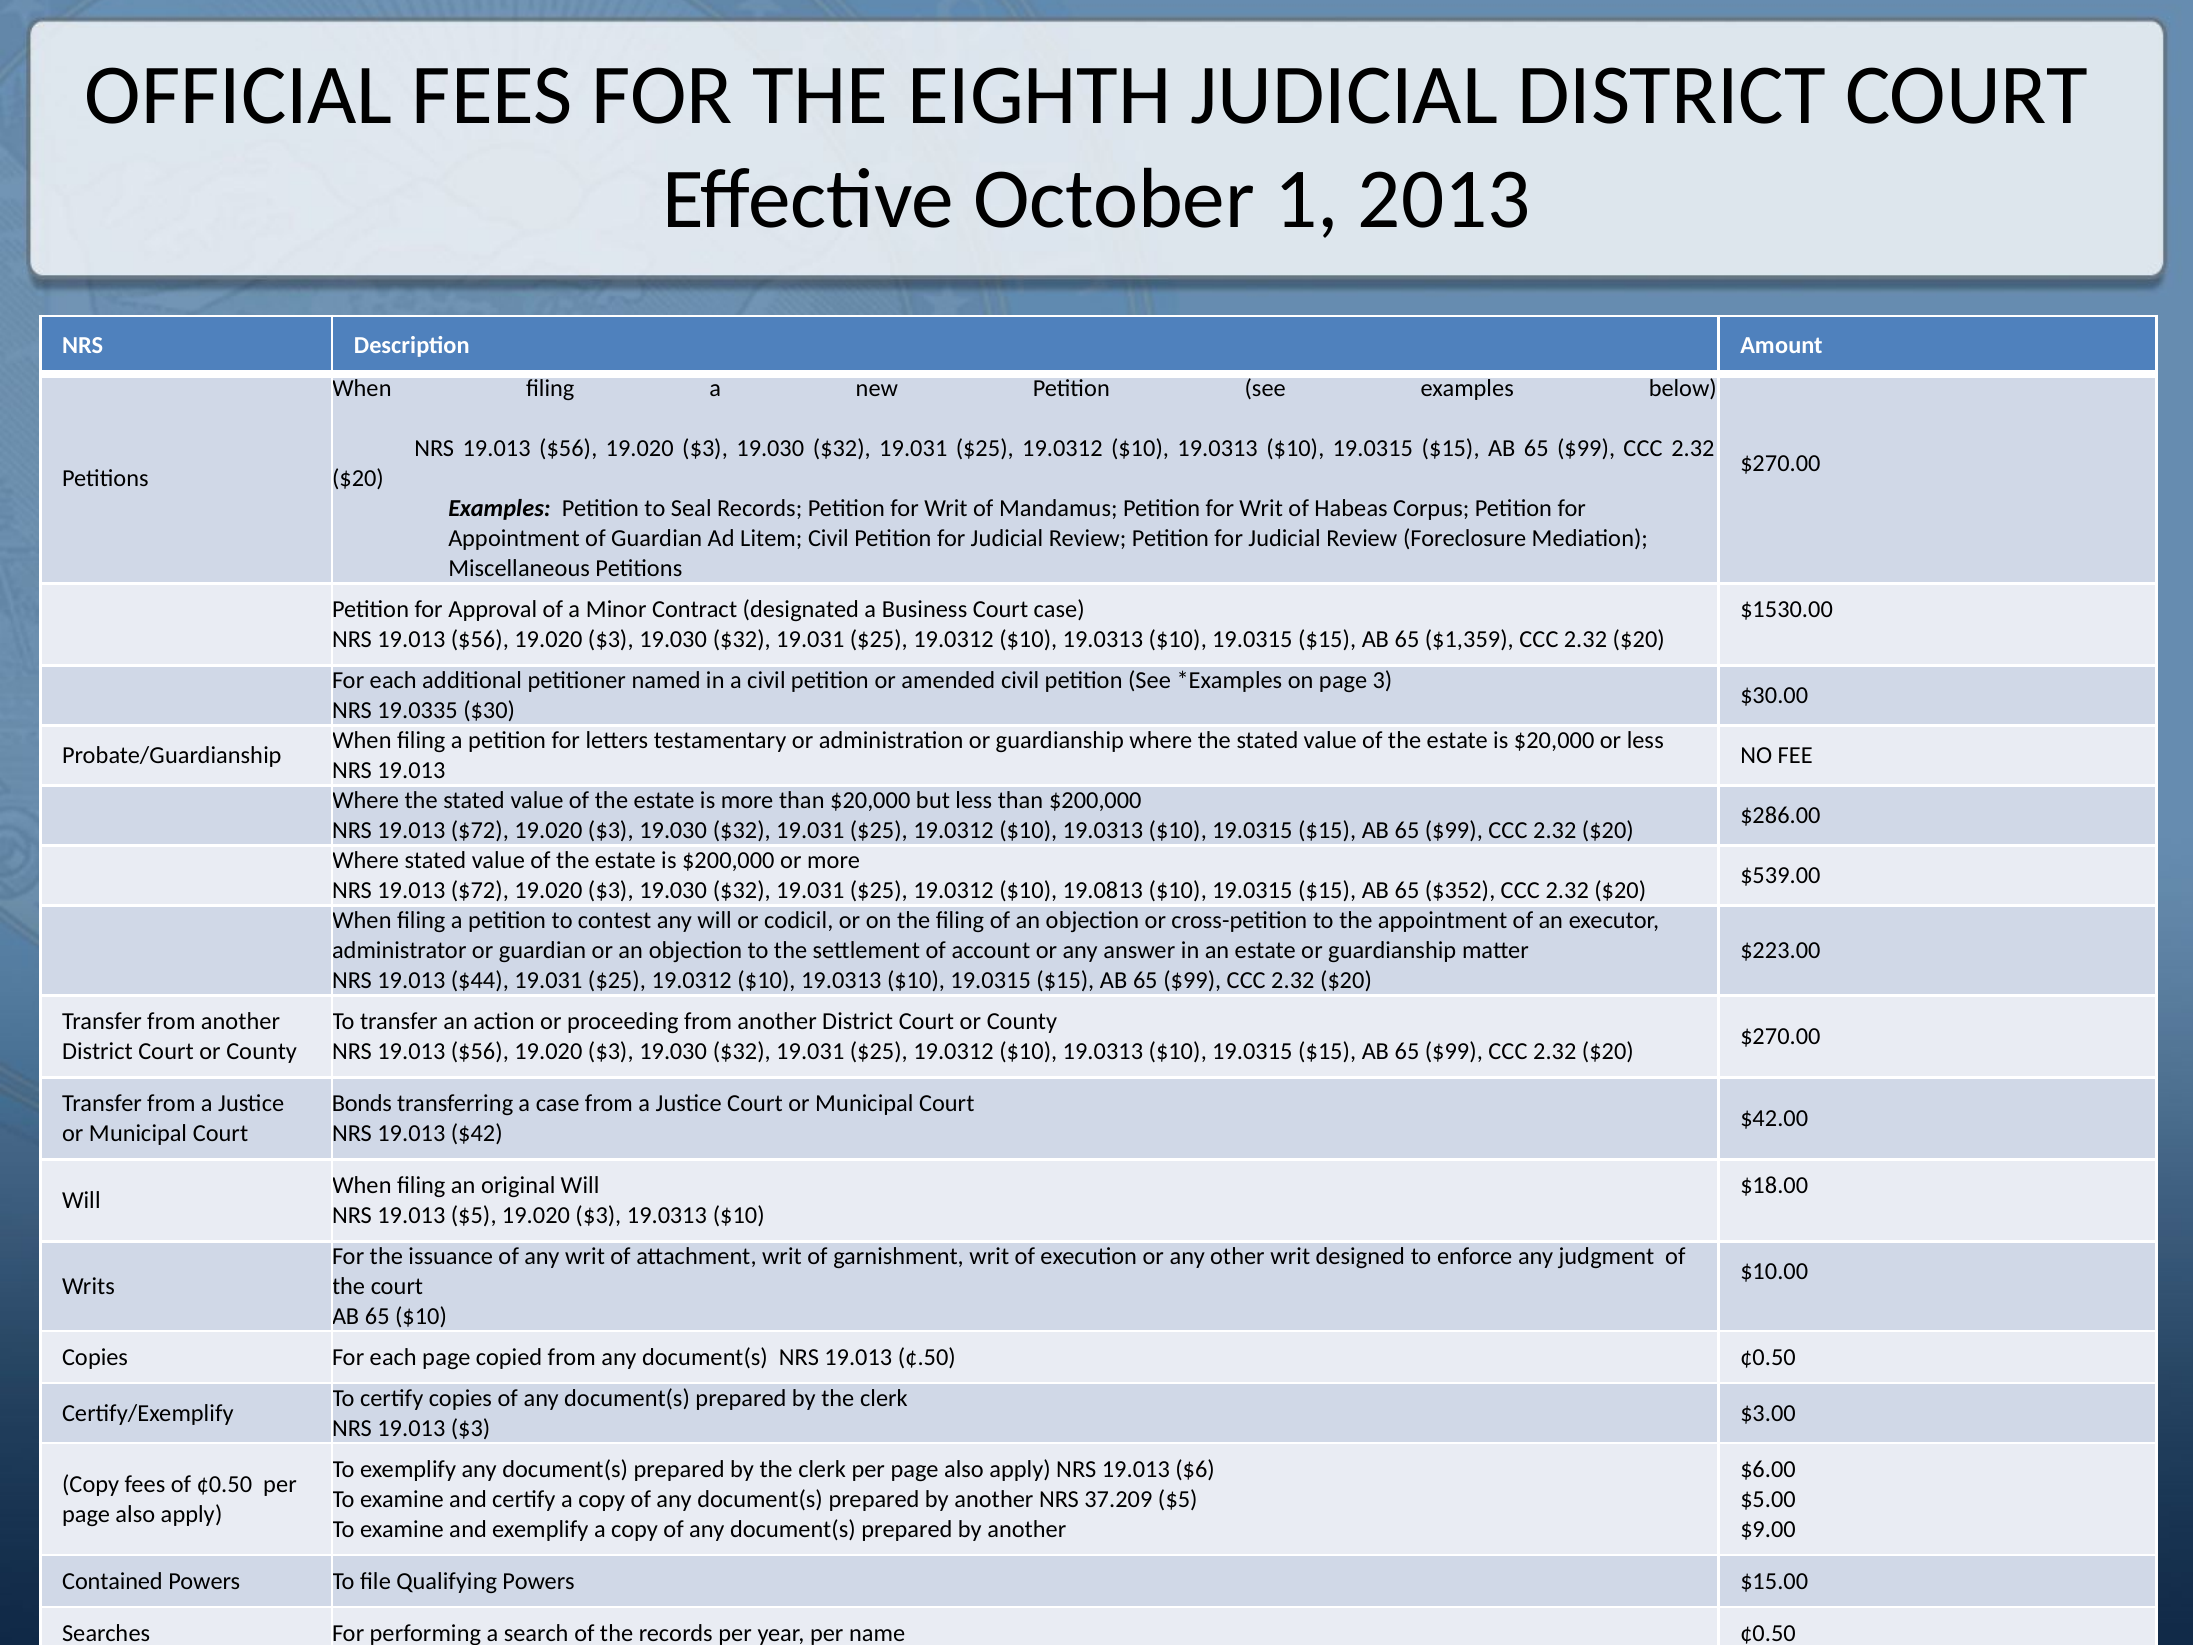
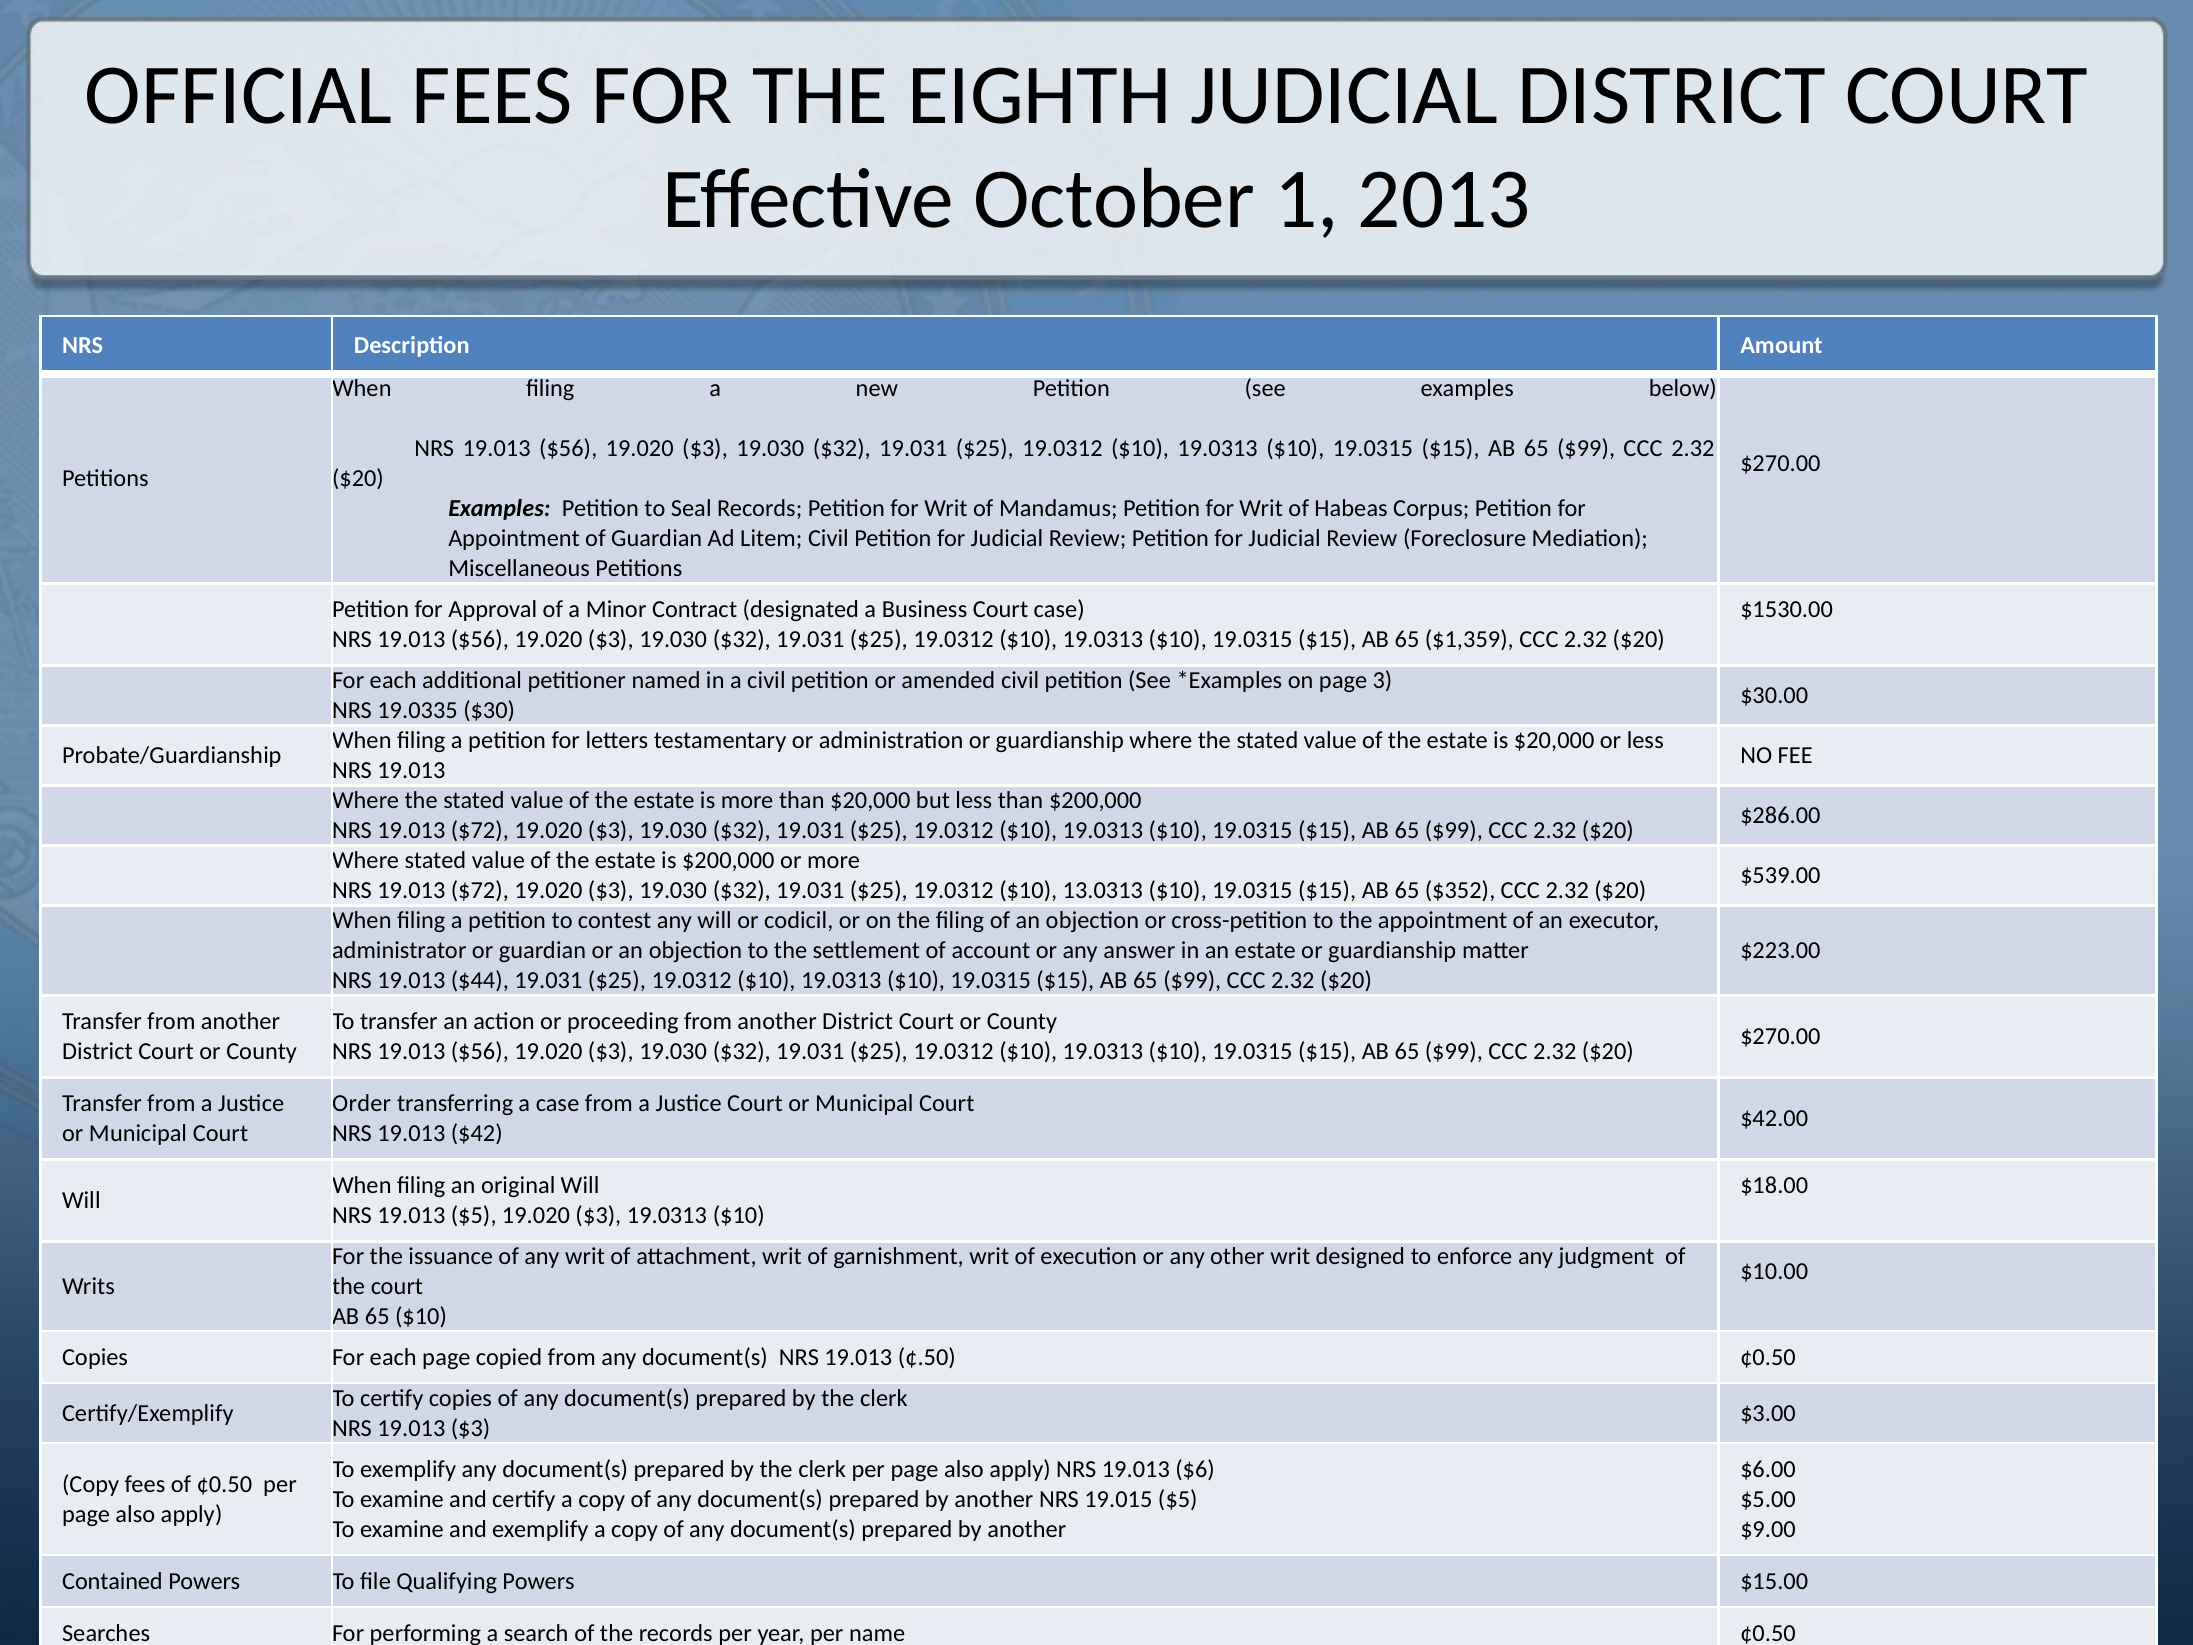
19.0813: 19.0813 -> 13.0313 (1103, 891)
Bonds: Bonds -> Order (362, 1103)
37.209: 37.209 -> 19.015 (1118, 1499)
